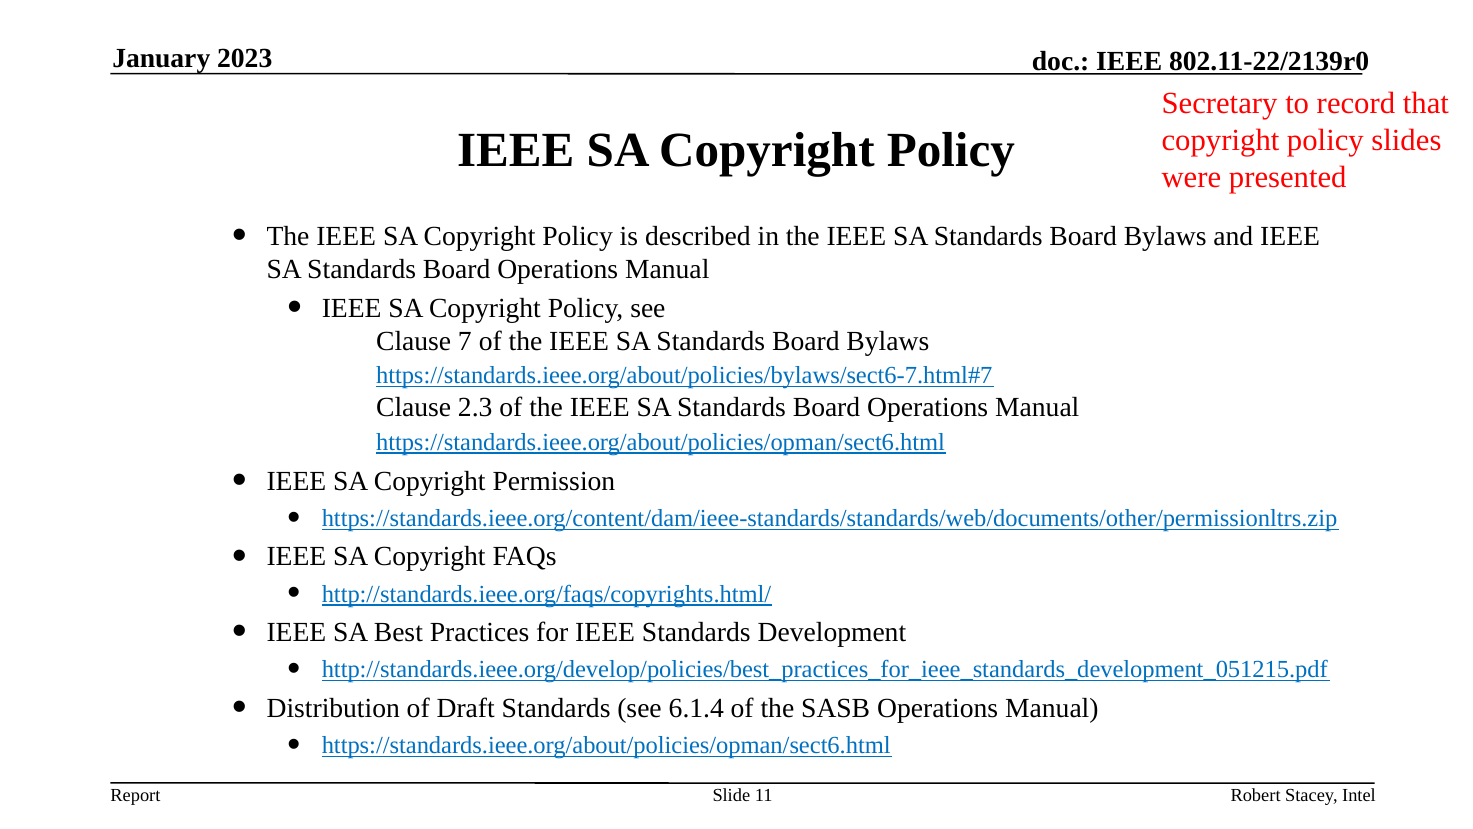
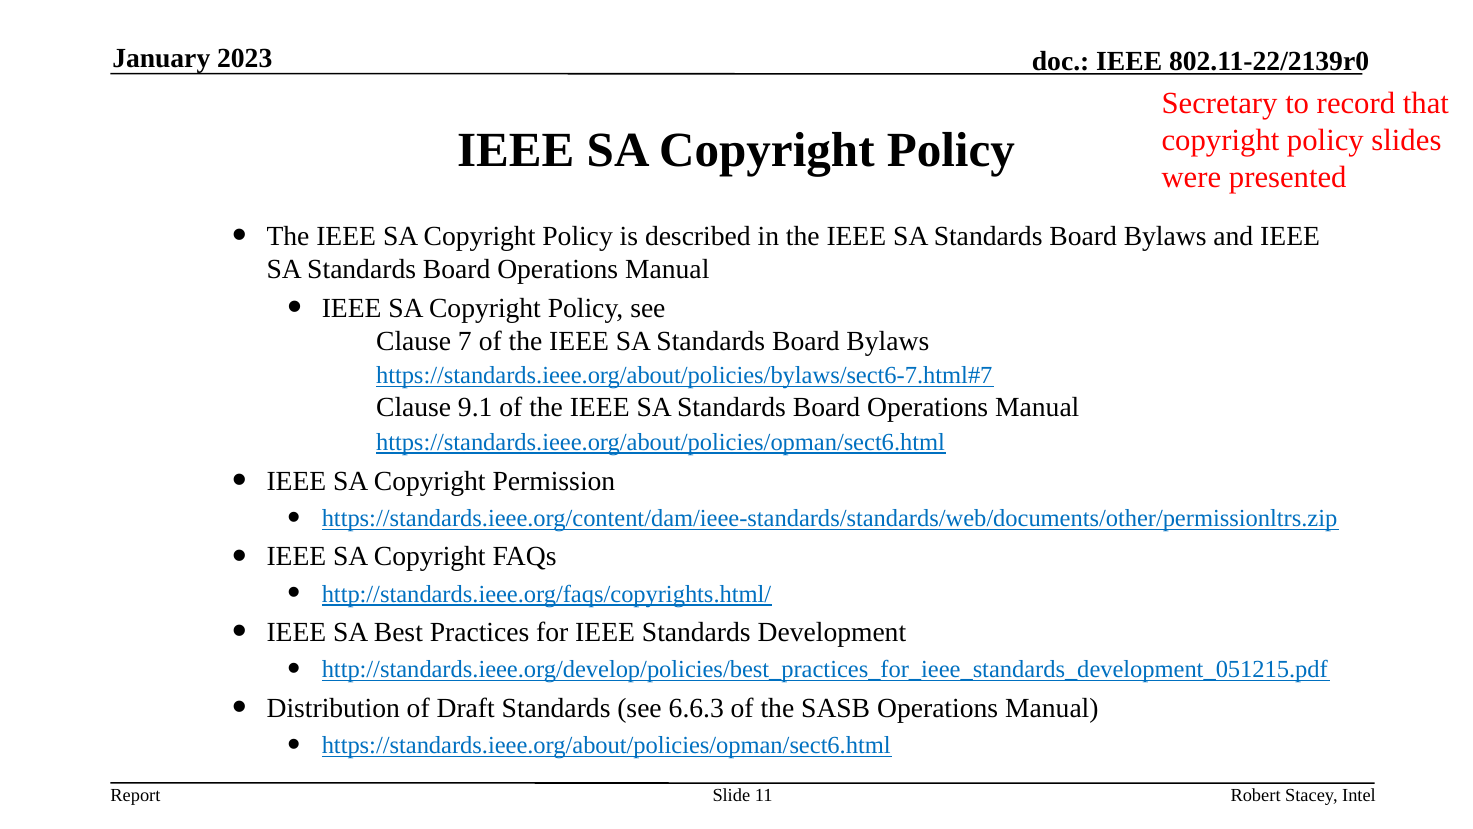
2.3: 2.3 -> 9.1 (475, 408)
6.1.4: 6.1.4 -> 6.6.3 (696, 708)
